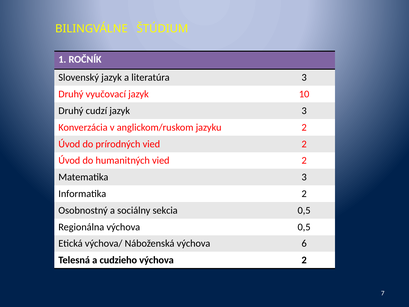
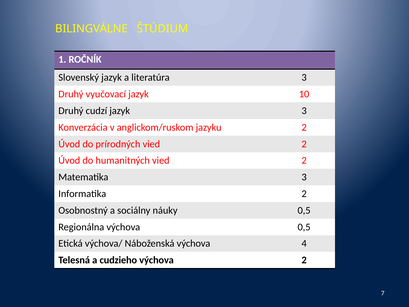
sekcia: sekcia -> náuky (165, 210)
6: 6 -> 4 (304, 243)
